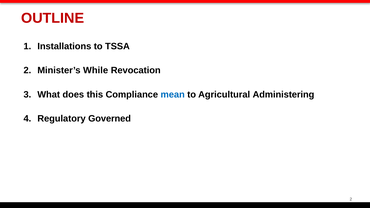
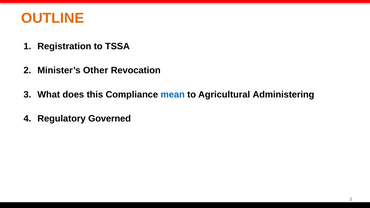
OUTLINE colour: red -> orange (53, 18)
Installations: Installations -> Registration (64, 46)
While: While -> Other (96, 70)
